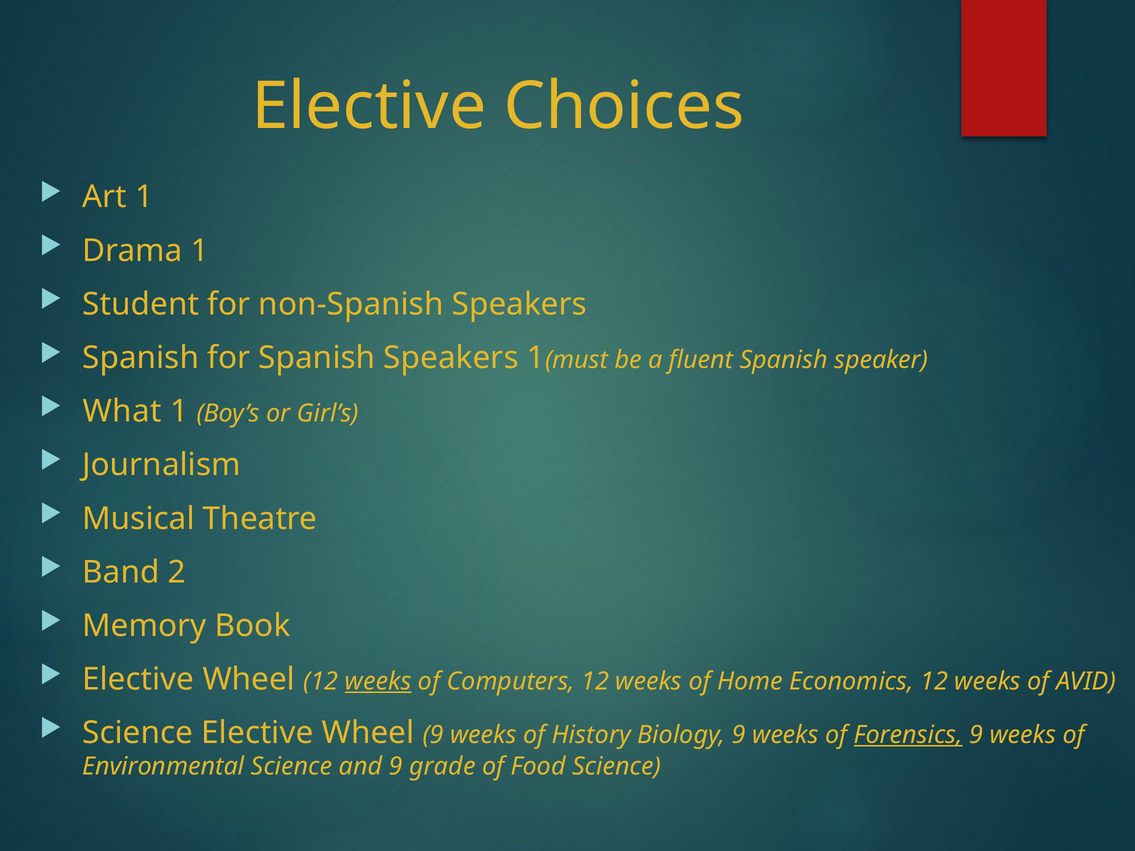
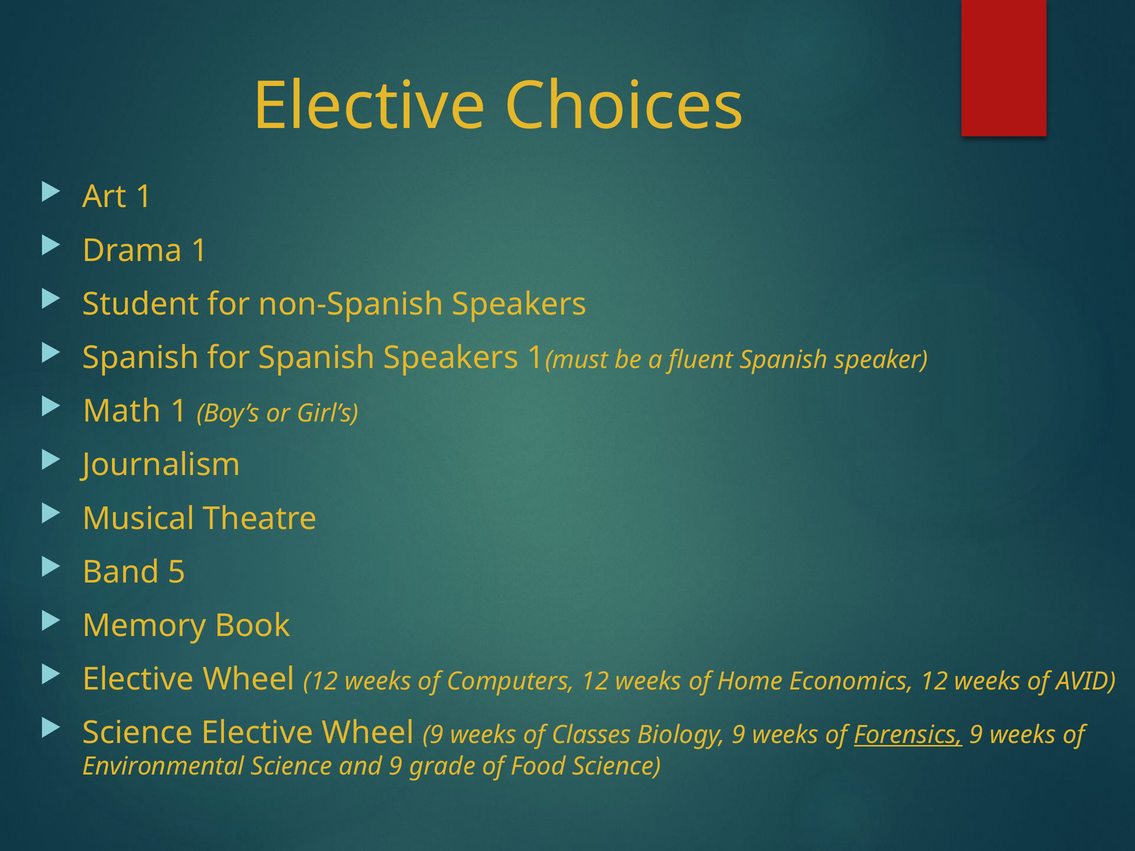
What: What -> Math (122, 412)
2: 2 -> 5 (177, 572)
weeks underline: present -> none (378, 682)
History: History -> Classes (591, 735)
